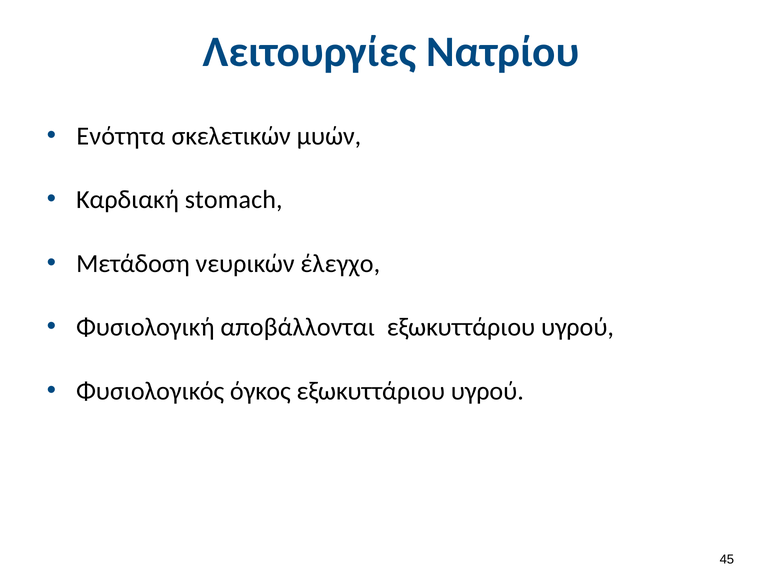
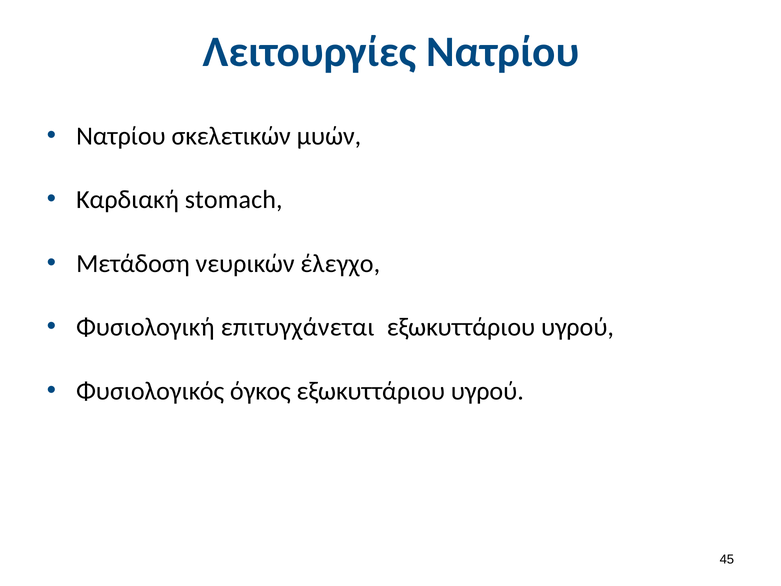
Ενότητα: Ενότητα -> Νατρίου (121, 136)
αποβάλλονται: αποβάλλονται -> επιτυγχάνεται (298, 327)
